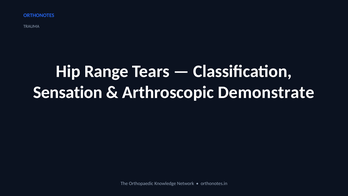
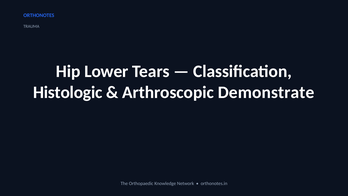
Range: Range -> Lower (106, 71)
Sensation: Sensation -> Histologic (68, 92)
